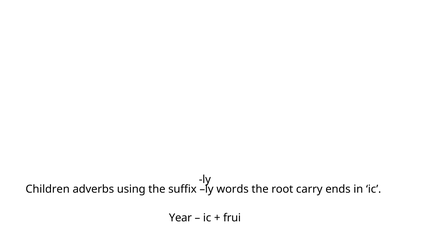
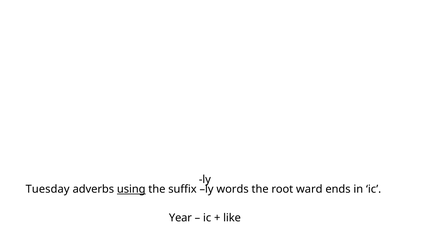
Children: Children -> Tuesday (48, 189)
using underline: none -> present (131, 189)
carry: carry -> ward (309, 189)
frui: frui -> like (232, 218)
